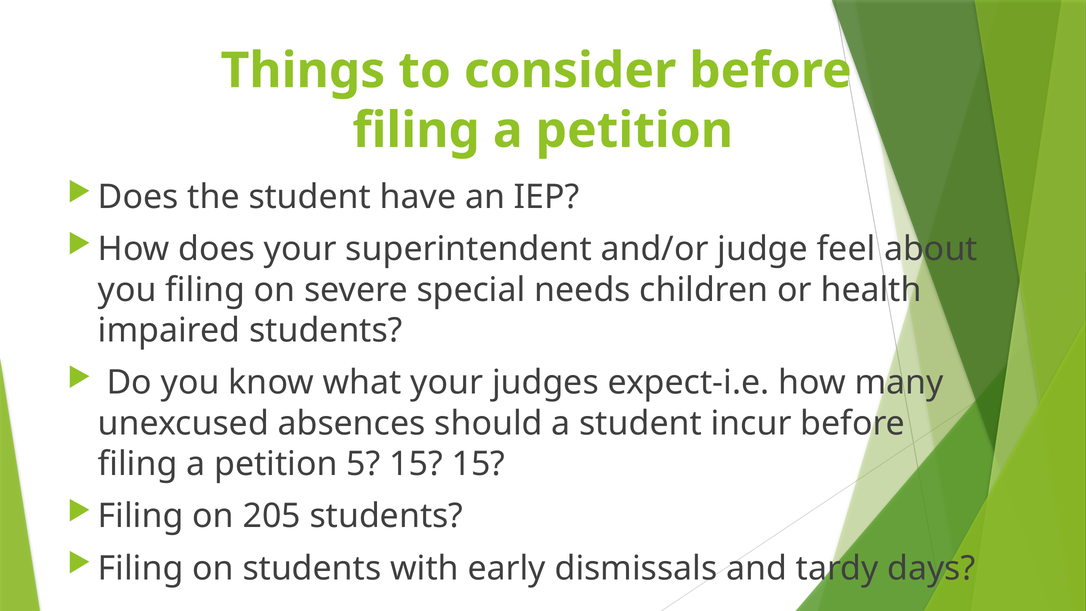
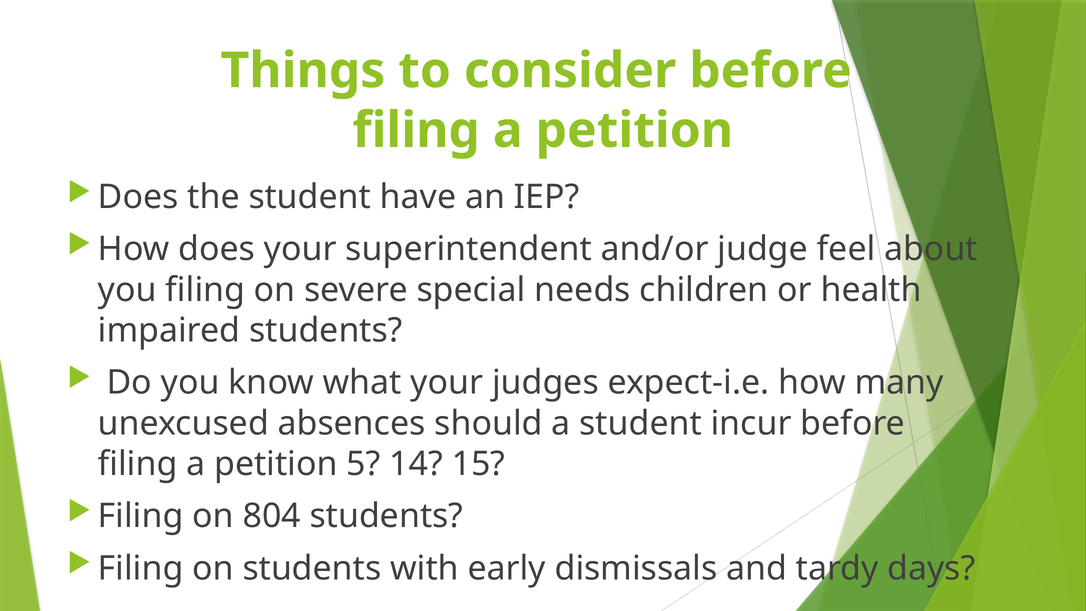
5 15: 15 -> 14 (416, 464)
205: 205 -> 804 (272, 516)
